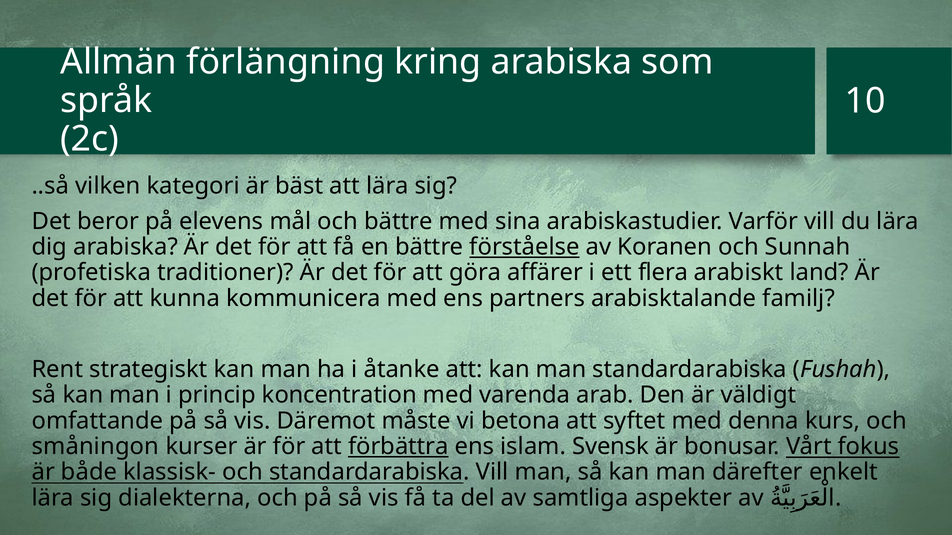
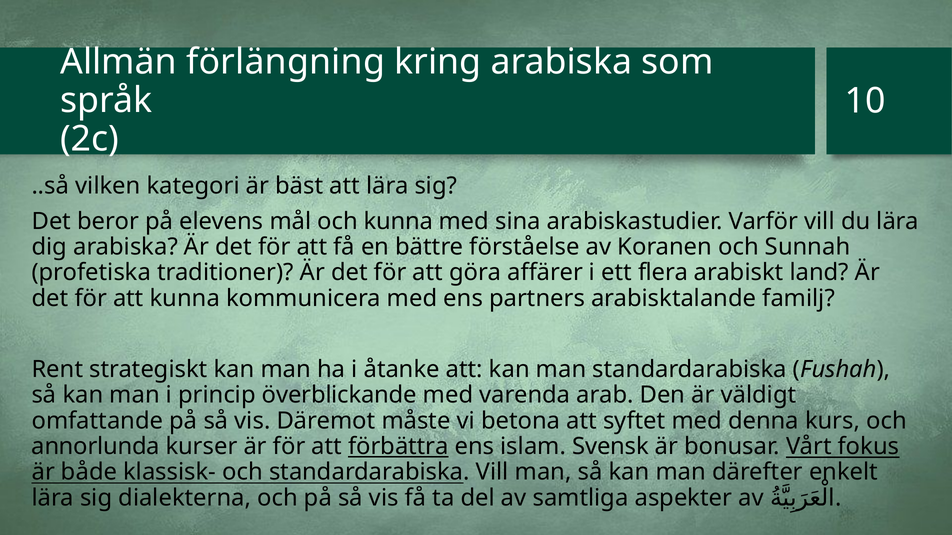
och bättre: bättre -> kunna (399, 221)
förståelse underline: present -> none (525, 247)
koncentration: koncentration -> överblickande (339, 395)
småningon: småningon -> annorlunda (96, 447)
